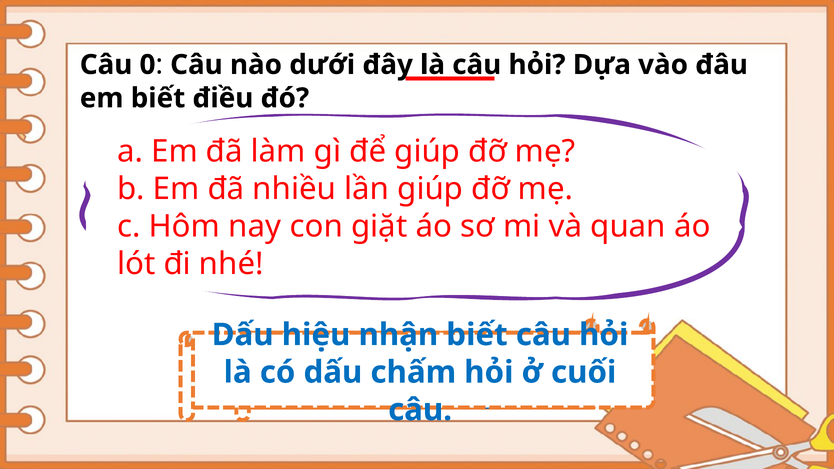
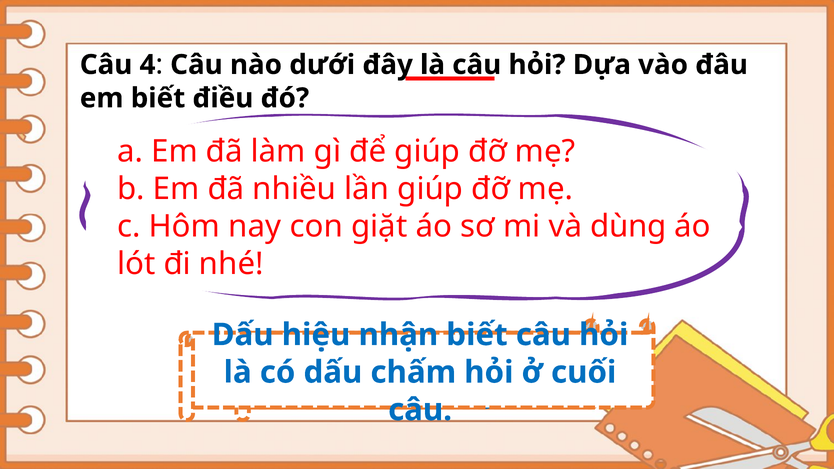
0: 0 -> 4 (148, 65)
quan: quan -> dùng (628, 226)
